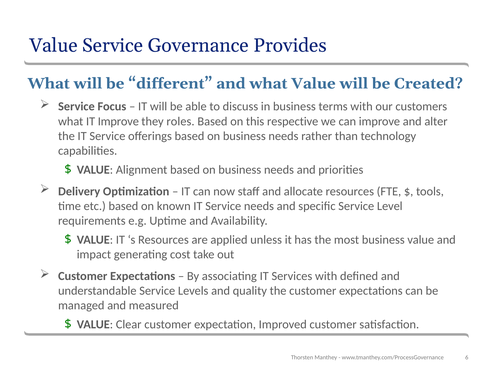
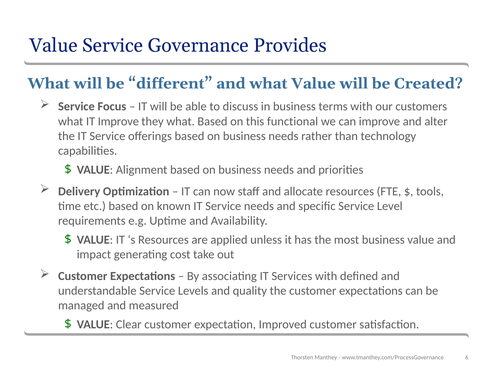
they roles: roles -> what (181, 122)
respective: respective -> functional (293, 122)
